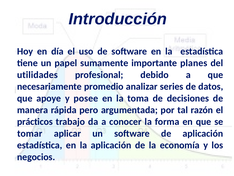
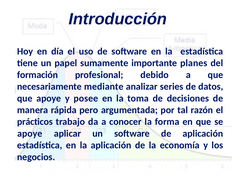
utilidades: utilidades -> formación (38, 75)
promedio: promedio -> mediante (104, 86)
tomar: tomar -> apoye (30, 133)
